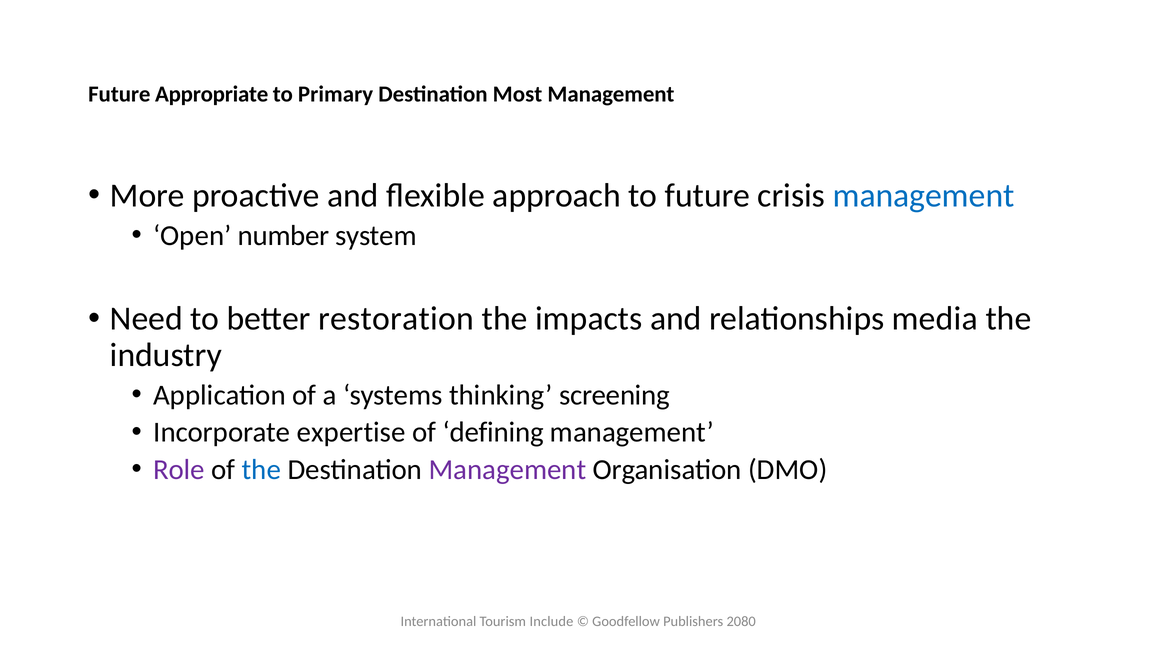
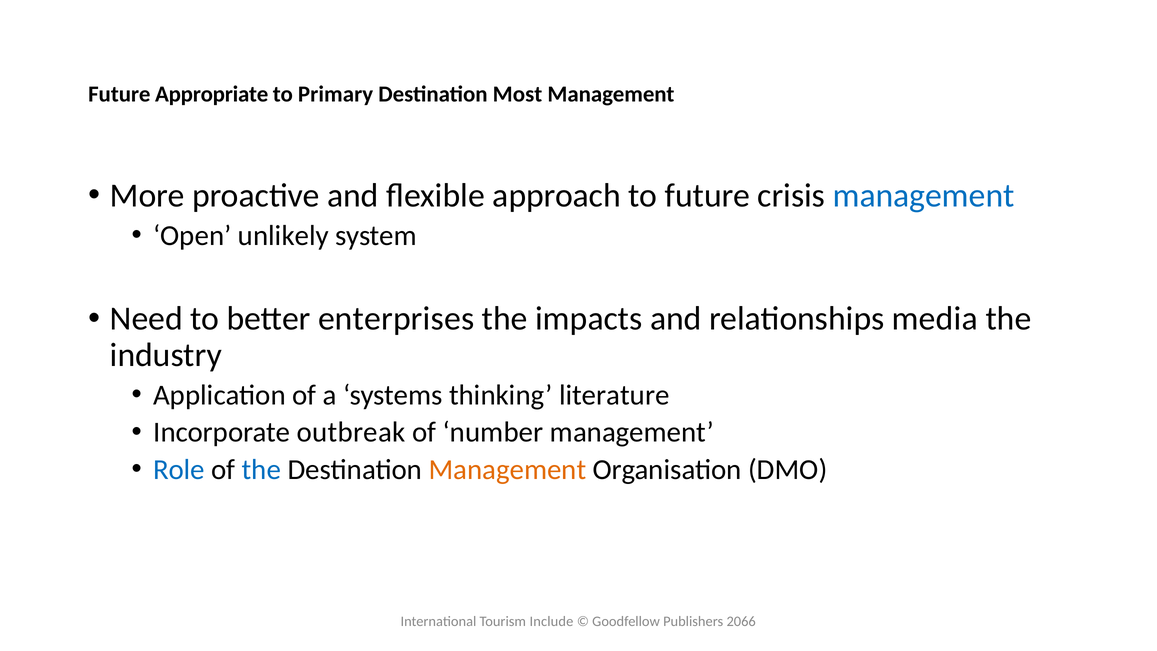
number: number -> unlikely (283, 236)
restoration: restoration -> enterprises (396, 319)
screening: screening -> literature (614, 395)
expertise: expertise -> outbreak (351, 432)
defining: defining -> number (493, 432)
Role colour: purple -> blue (179, 469)
Management colour: purple -> orange (507, 469)
2080: 2080 -> 2066 (741, 621)
